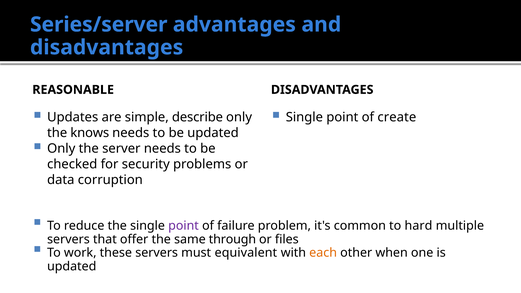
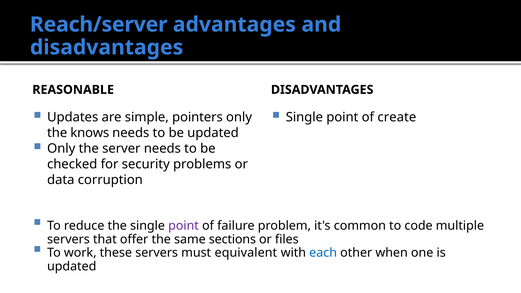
Series/server: Series/server -> Reach/server (99, 25)
describe: describe -> pointers (197, 117)
hard: hard -> code (419, 226)
through: through -> sections (232, 239)
each colour: orange -> blue (323, 253)
